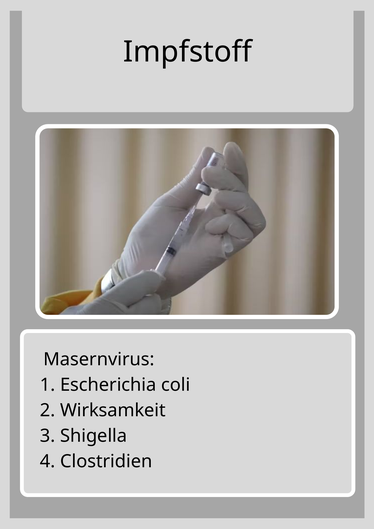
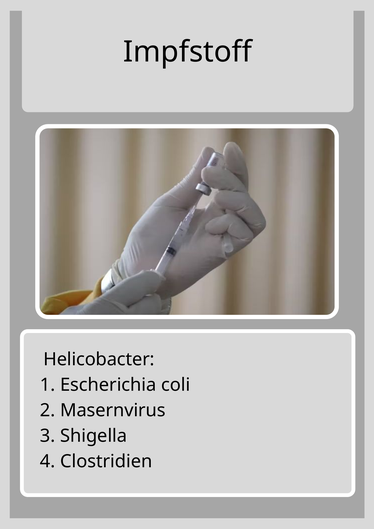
Masernvirus: Masernvirus -> Helicobacter (99, 359)
Wirksamkeit: Wirksamkeit -> Masernvirus (113, 410)
